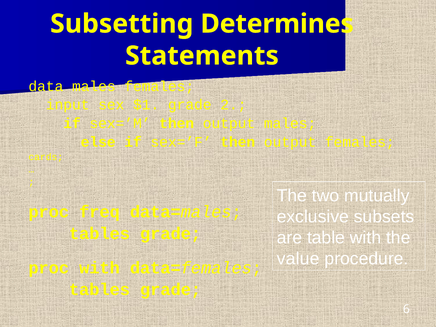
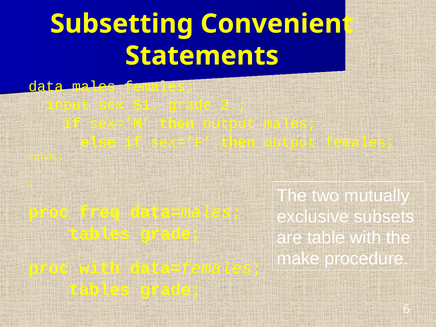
Determines: Determines -> Convenient (277, 24)
value: value -> make (298, 259)
